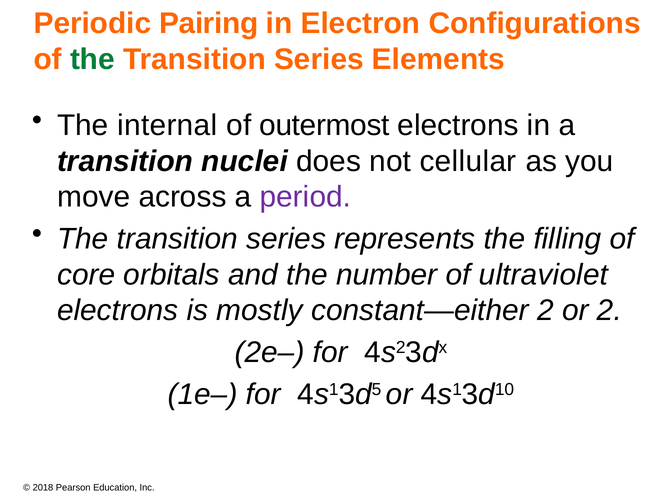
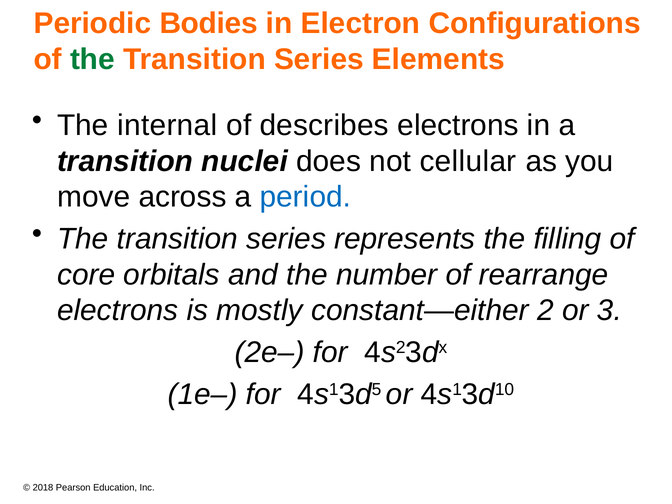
Pairing: Pairing -> Bodies (209, 23)
outermost: outermost -> describes (324, 125)
period colour: purple -> blue (305, 197)
ultraviolet: ultraviolet -> rearrange (544, 275)
or 2: 2 -> 3 (609, 311)
